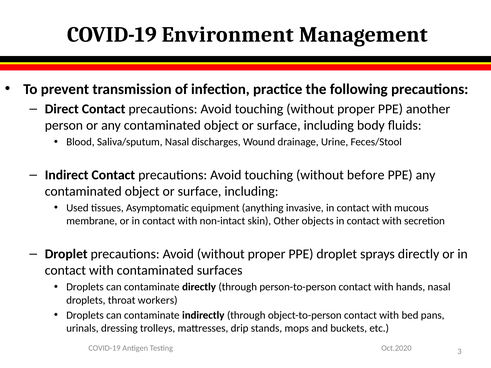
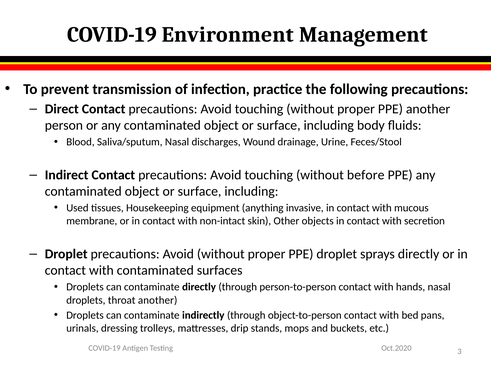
Asymptomatic: Asymptomatic -> Housekeeping (157, 208)
throat workers: workers -> another (158, 300)
